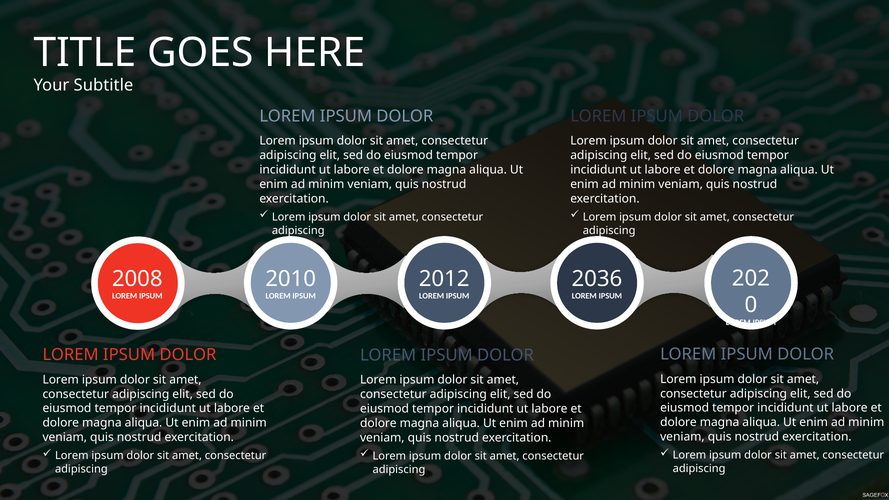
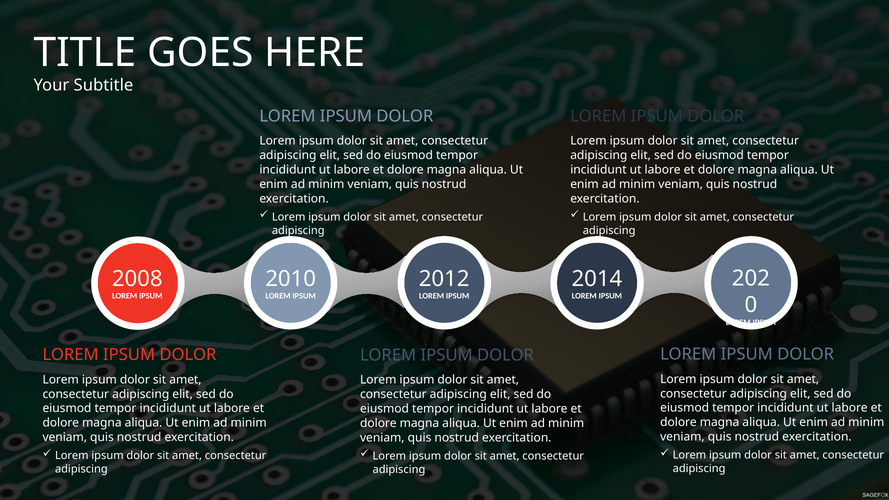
2036: 2036 -> 2014 (597, 279)
